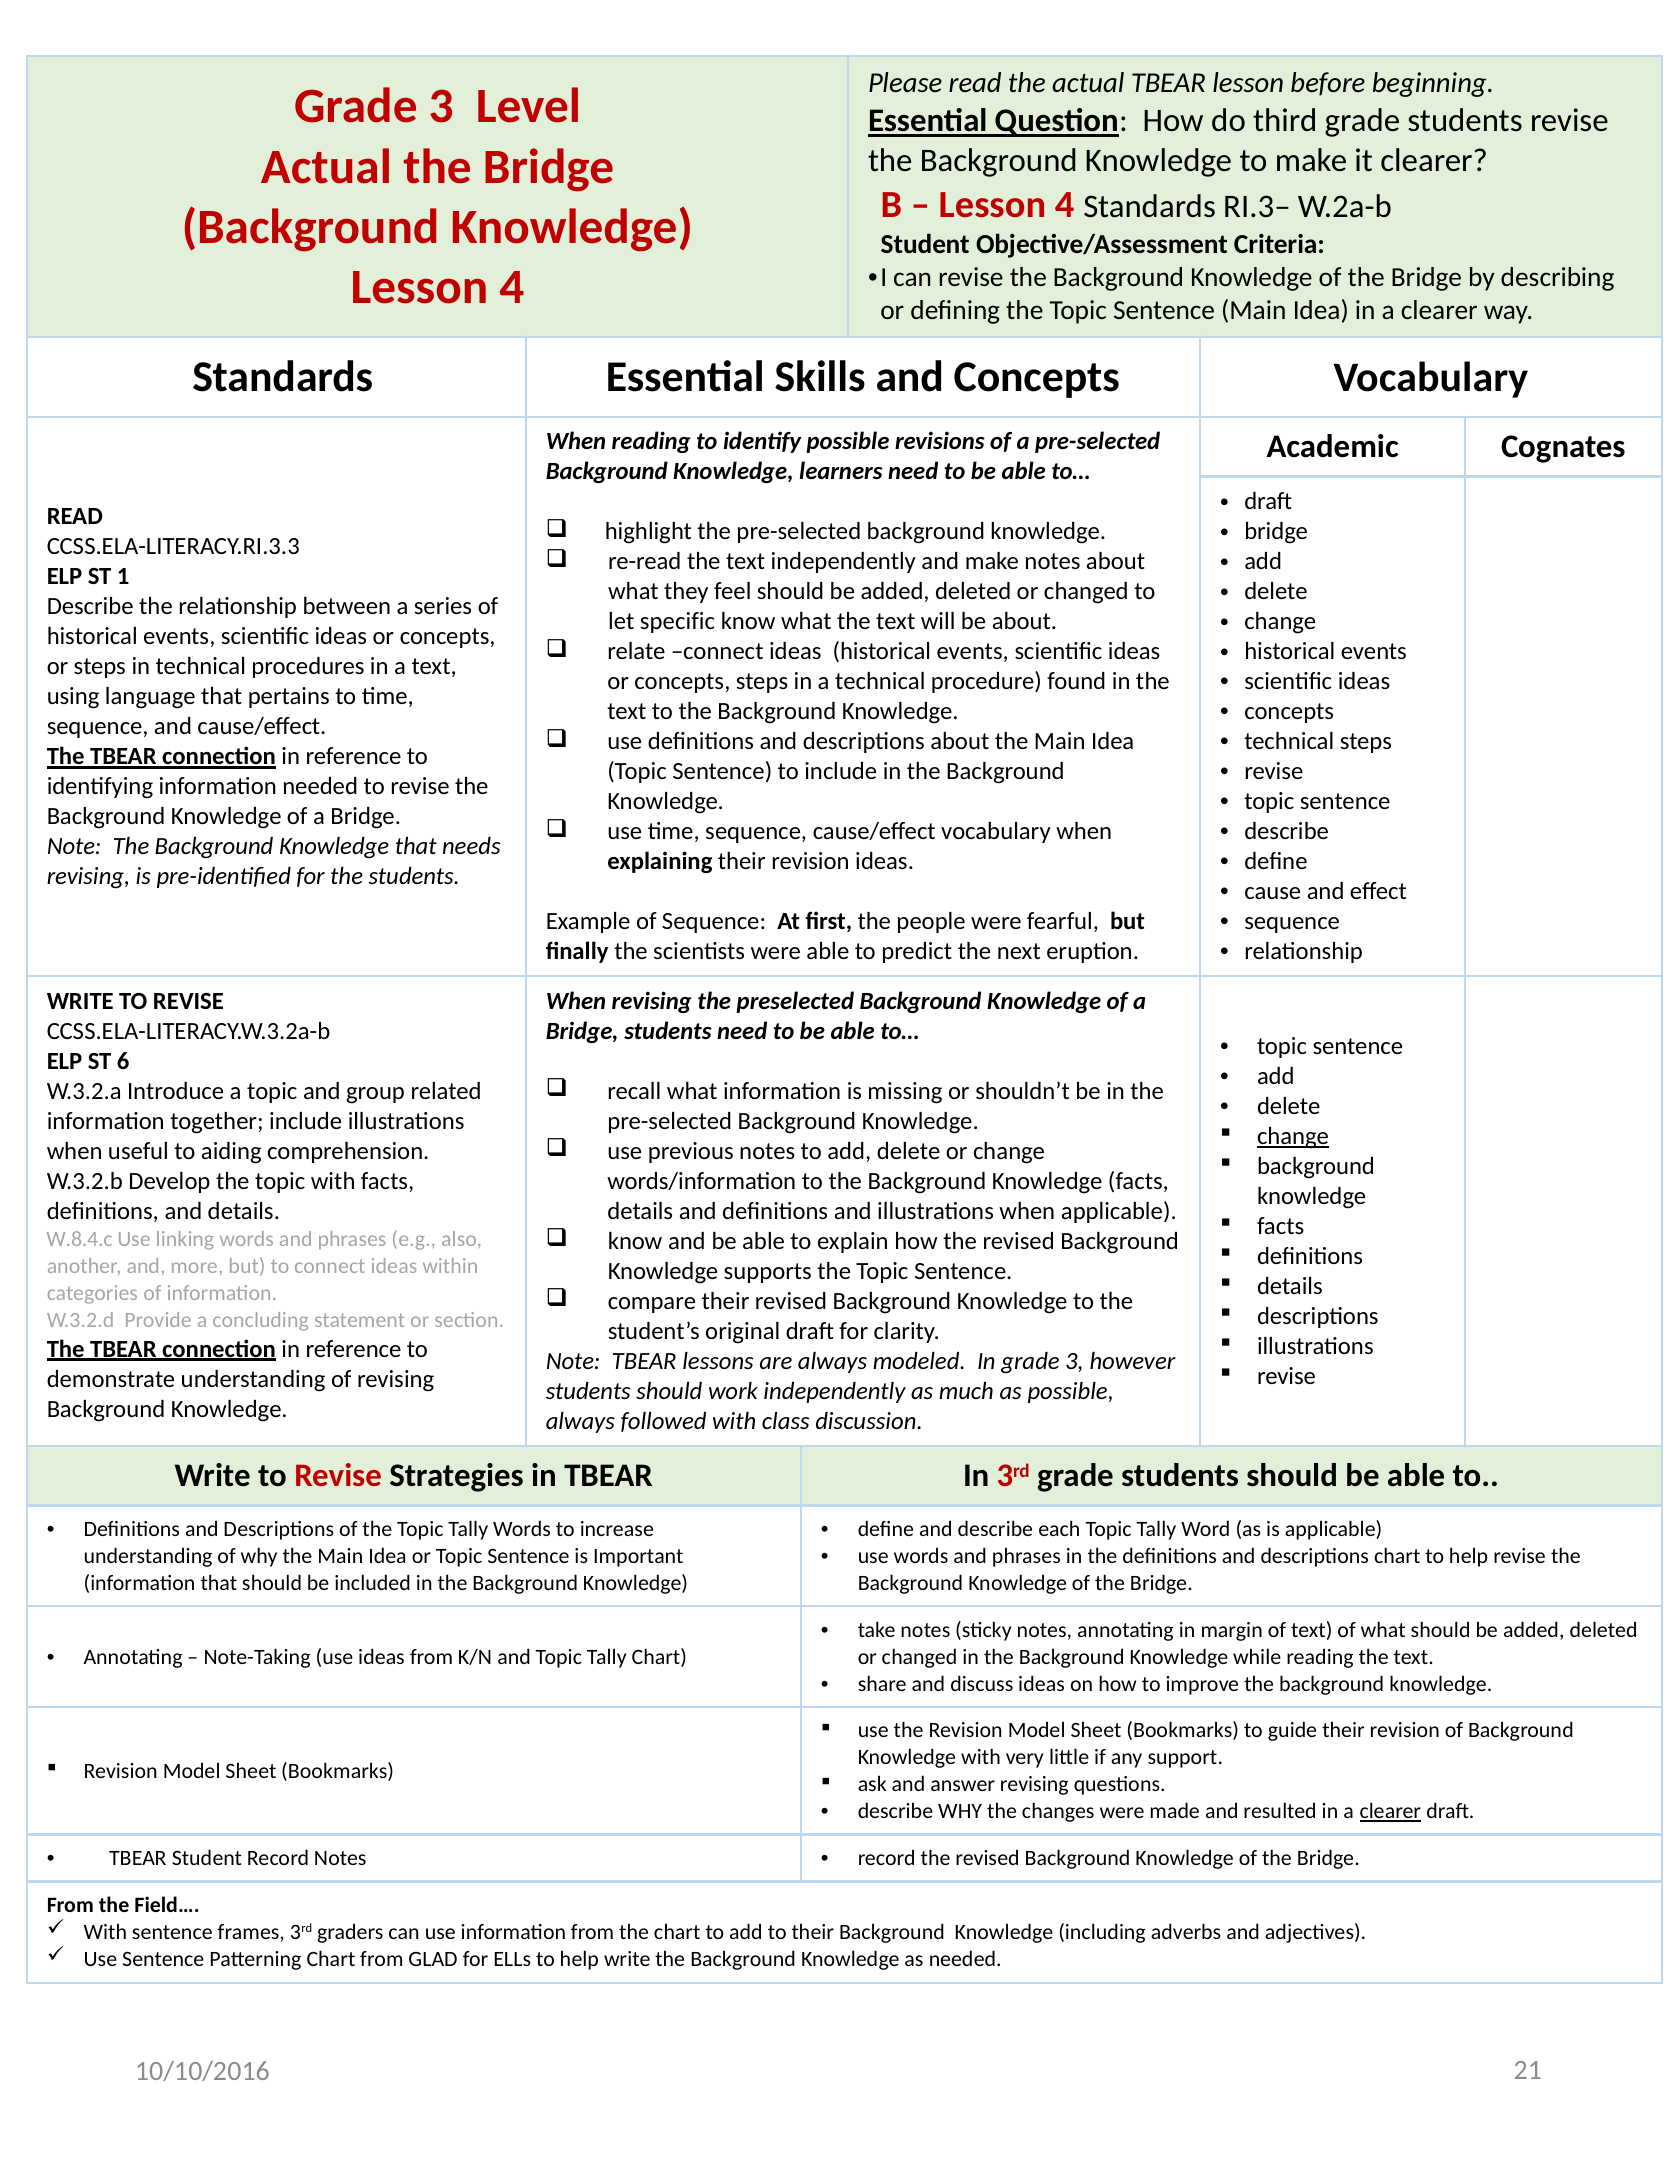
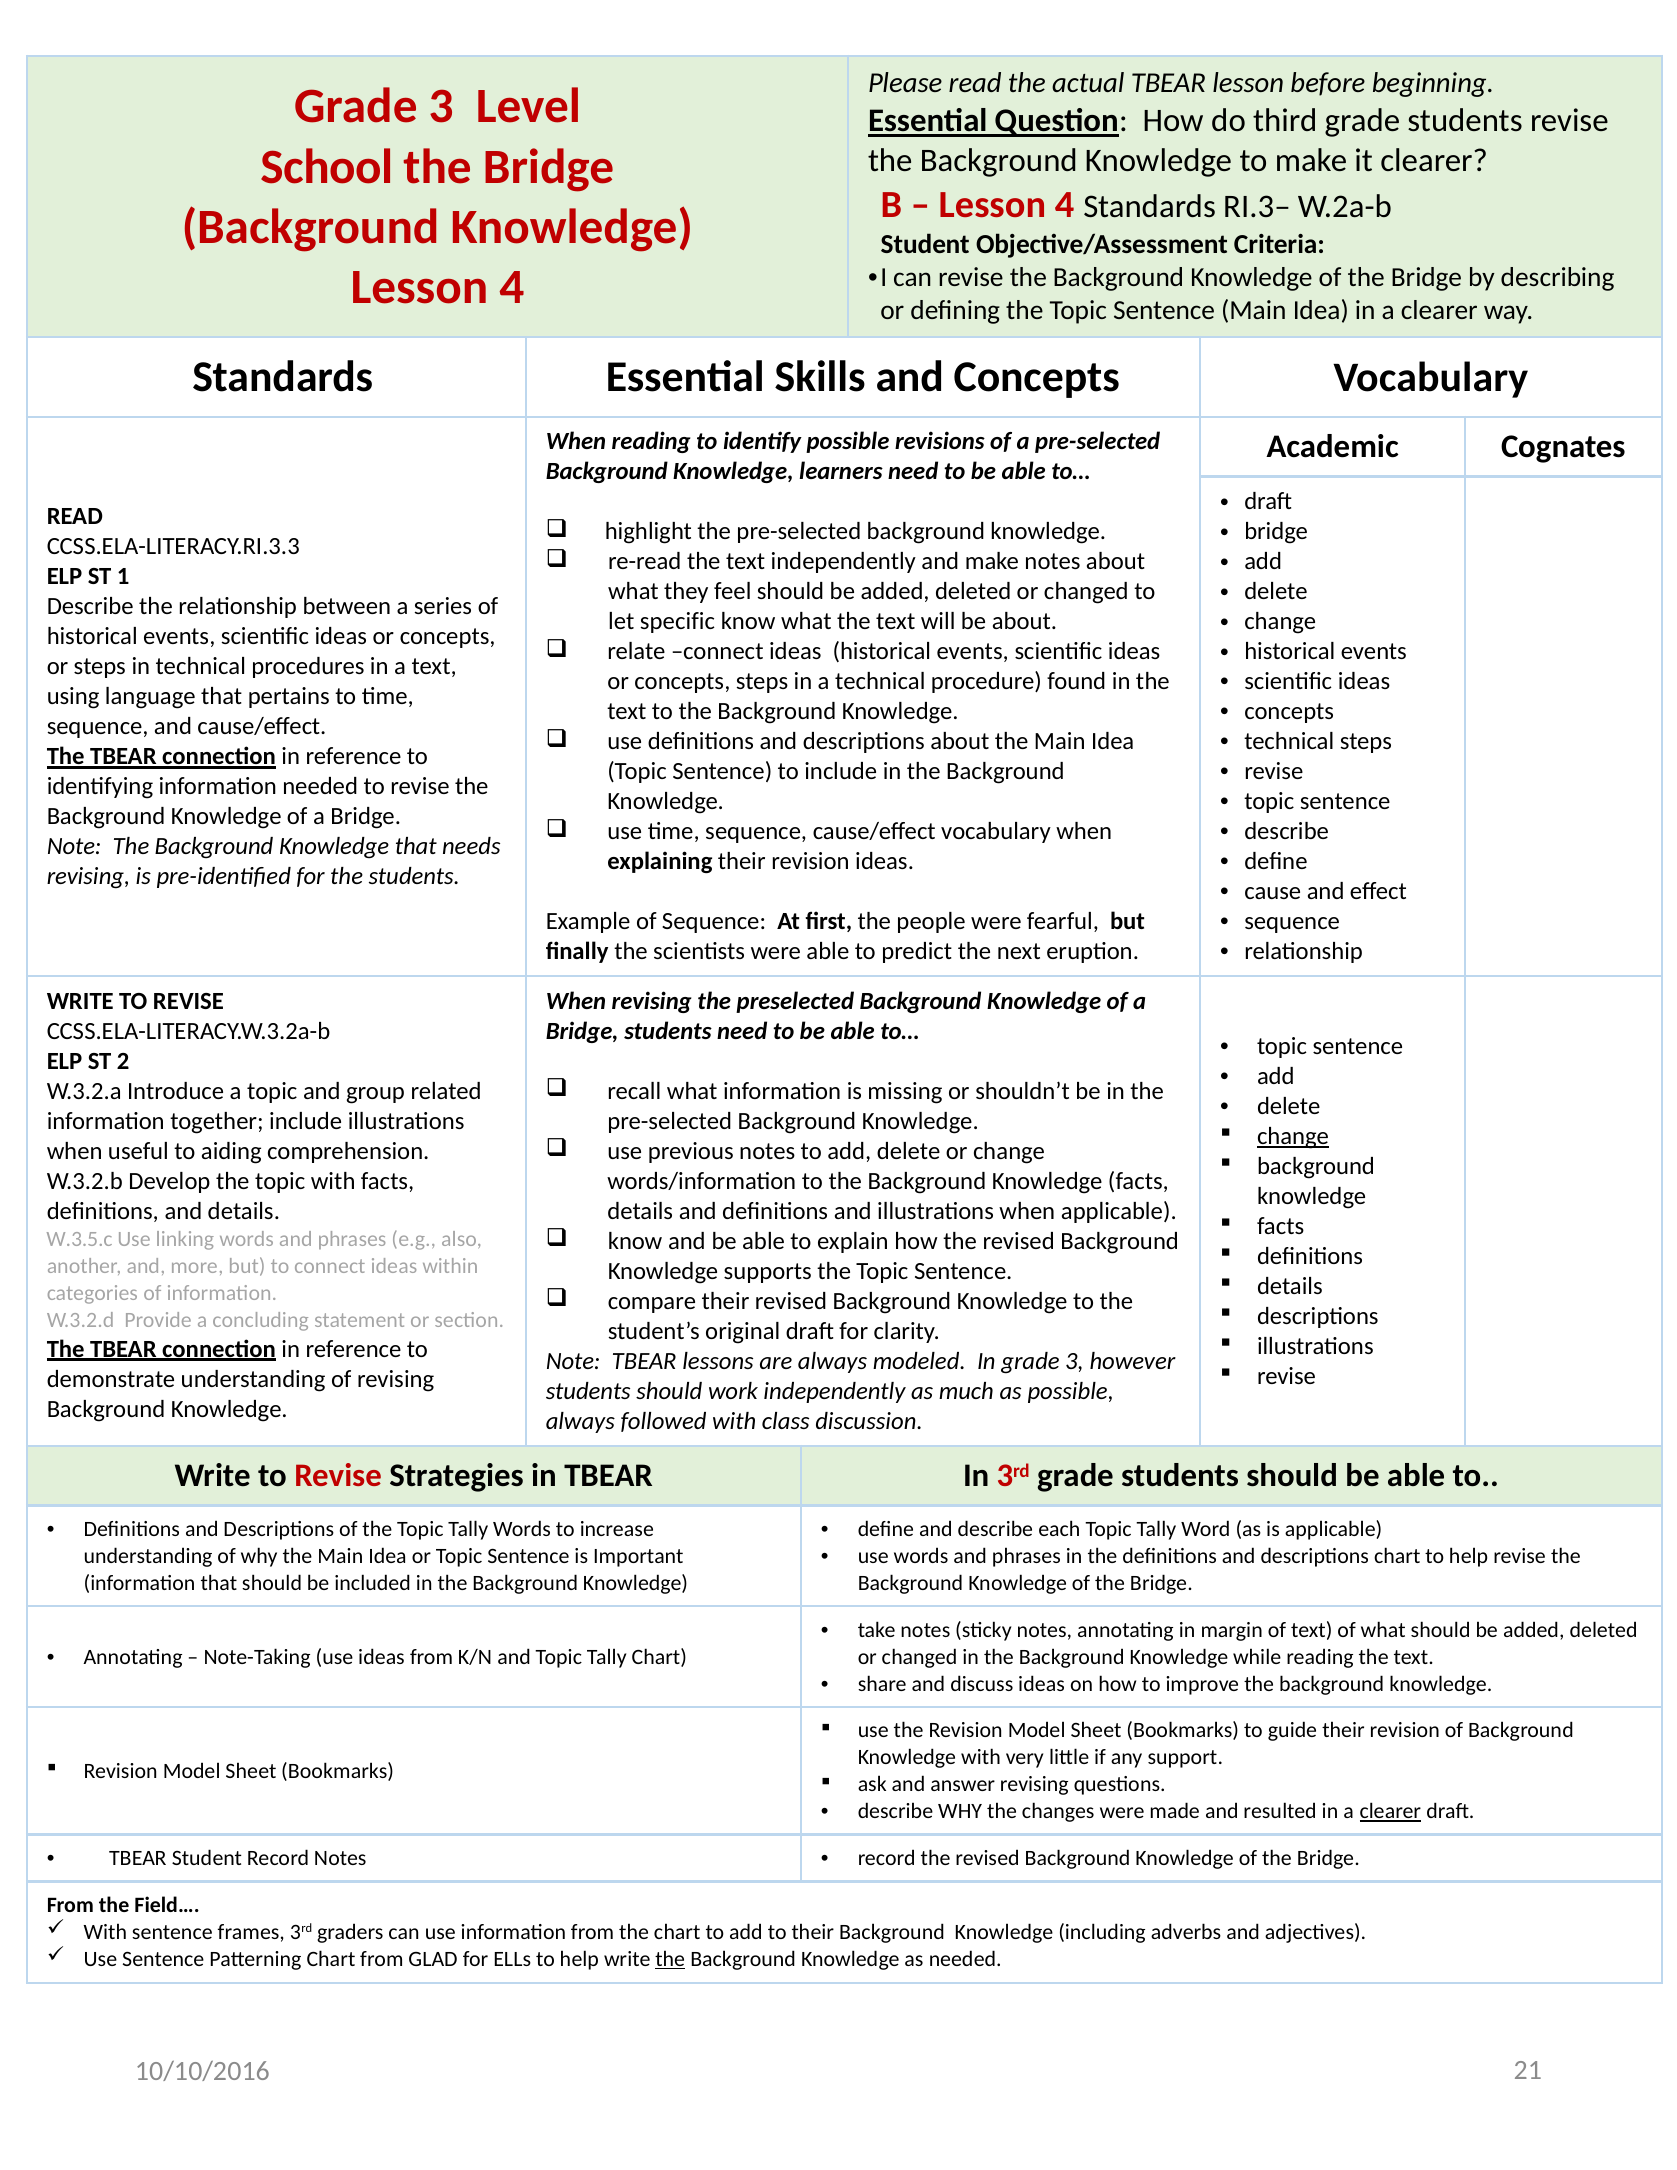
Actual: Actual -> School (327, 167)
6: 6 -> 2 (123, 1061)
W.8.4.c: W.8.4.c -> W.3.5.c (80, 1240)
the underline: none -> present (670, 1959)
